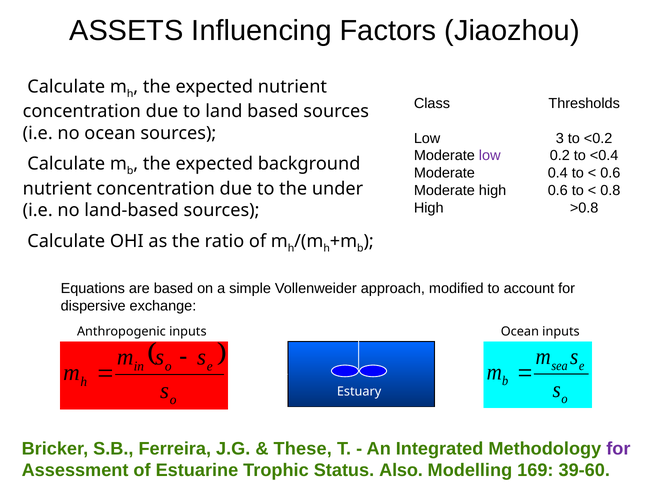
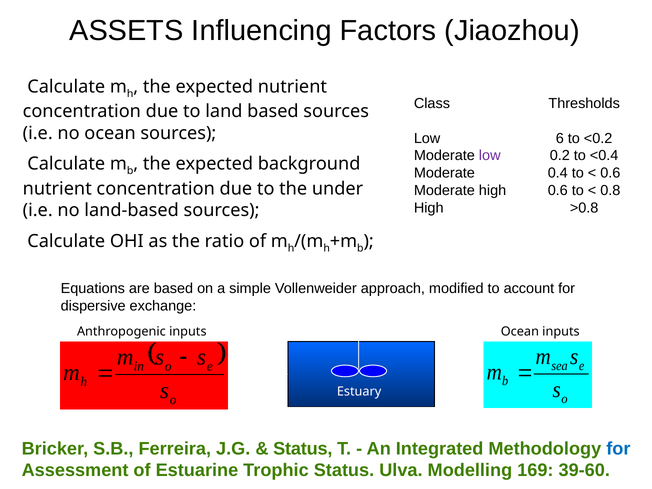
3: 3 -> 6 (560, 138)
These: These -> Status (303, 449)
for colour: purple -> blue (618, 449)
Also: Also -> Ulva (401, 470)
